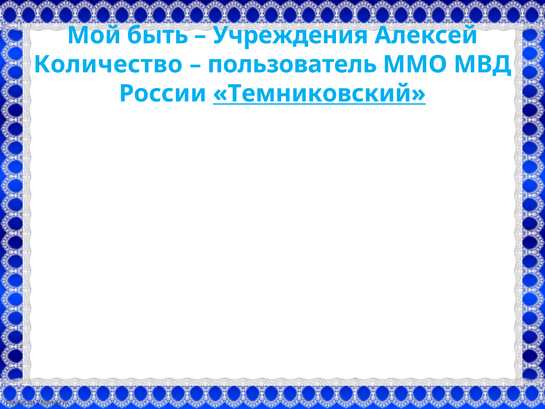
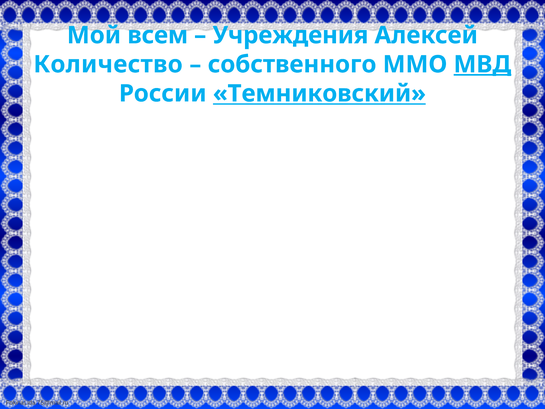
быть: быть -> всем (158, 35)
пользователь: пользователь -> собственного (292, 64)
МВД underline: none -> present (482, 64)
